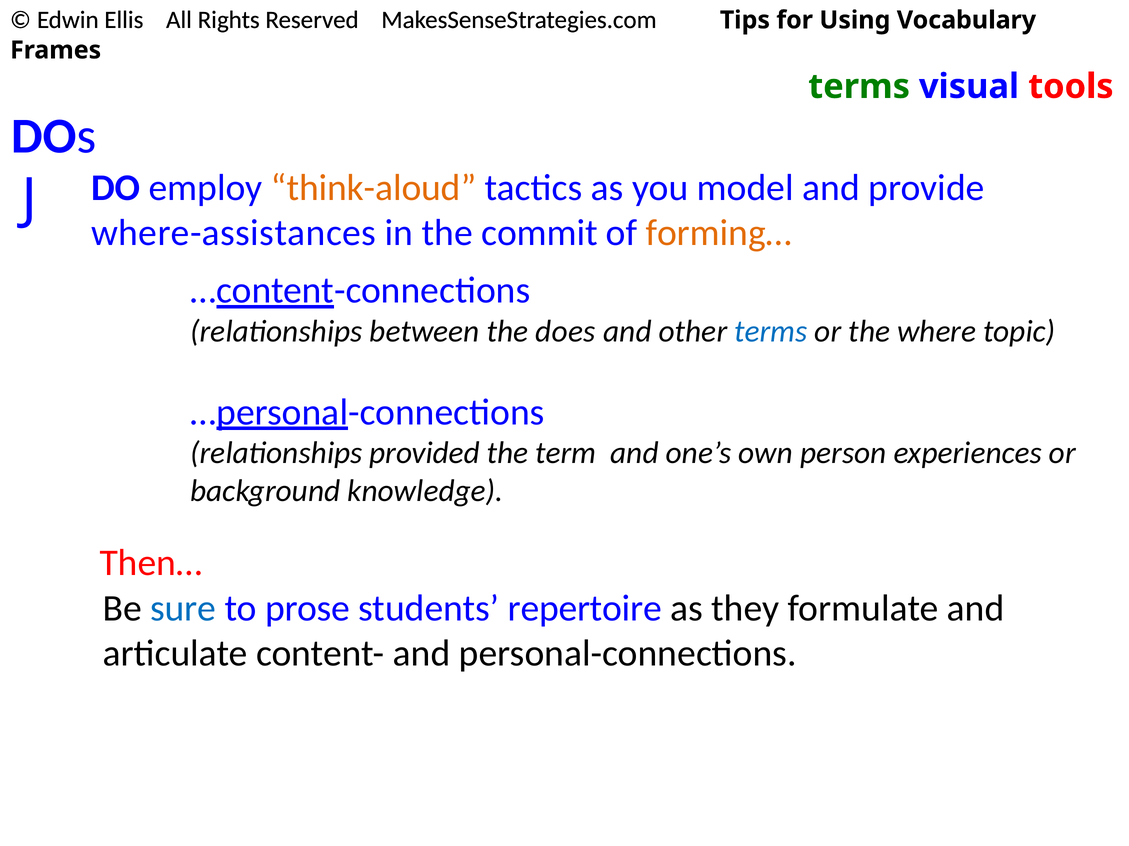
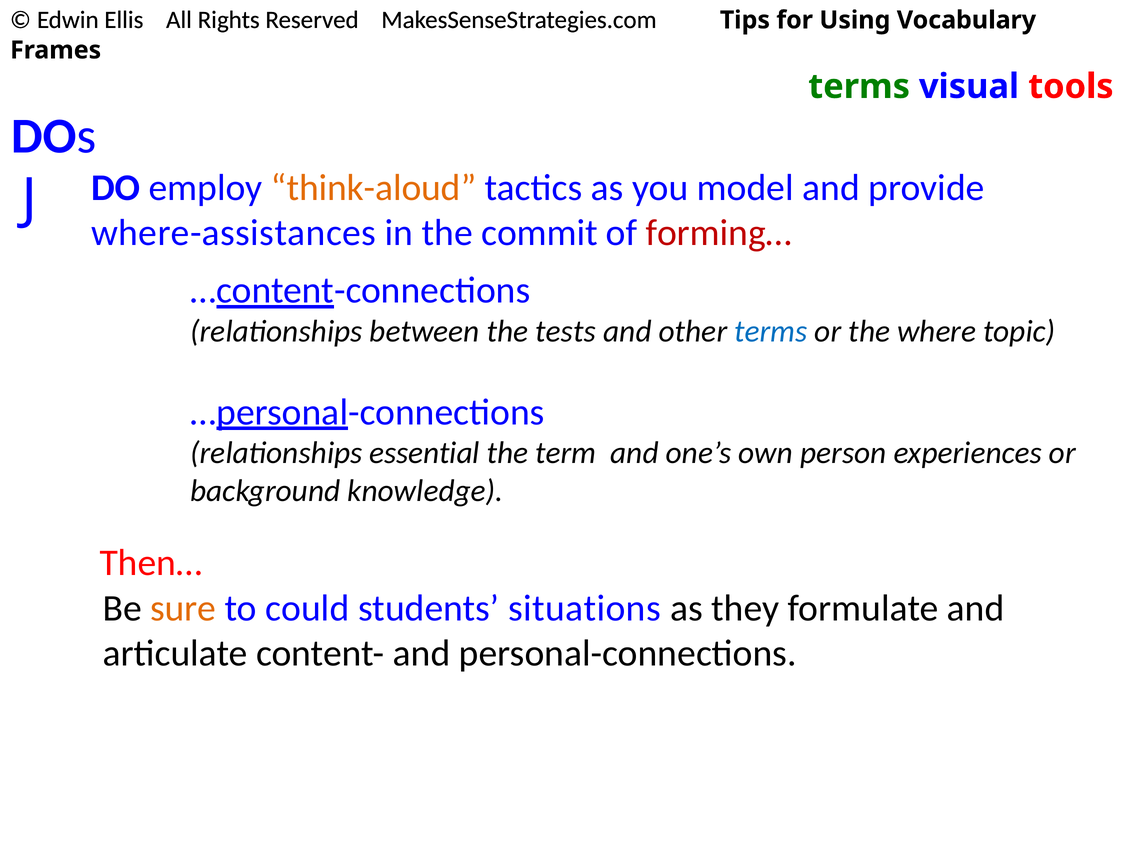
forming… colour: orange -> red (719, 233)
does: does -> tests (566, 332)
provided: provided -> essential (425, 454)
sure colour: blue -> orange (183, 609)
prose: prose -> could (307, 609)
repertoire: repertoire -> situations (584, 609)
